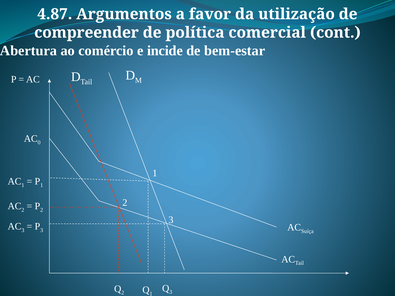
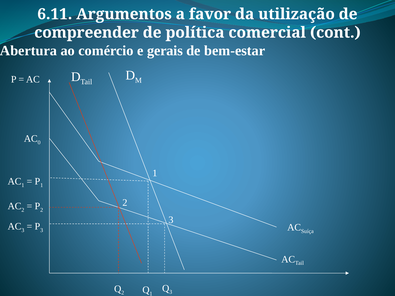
4.87: 4.87 -> 6.11 (55, 14)
incide: incide -> gerais (165, 51)
